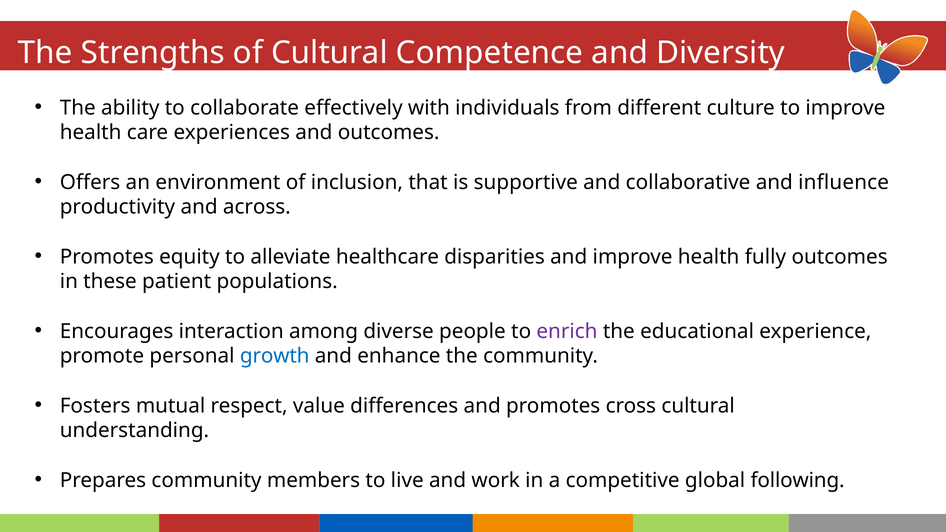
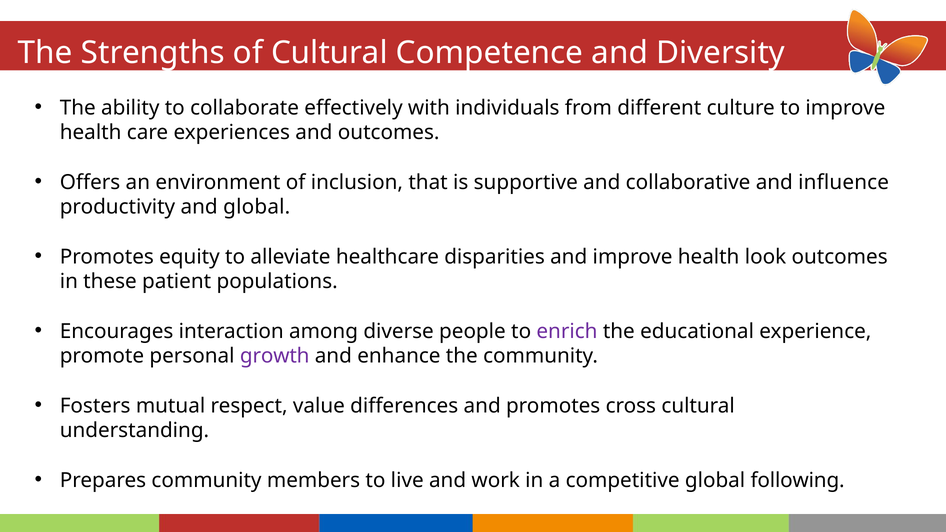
and across: across -> global (257, 207)
fully: fully -> look (765, 257)
growth colour: blue -> purple (275, 356)
